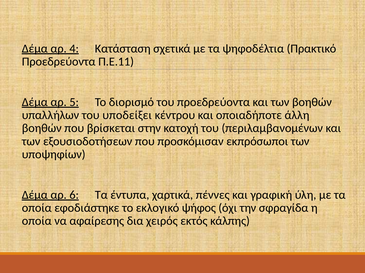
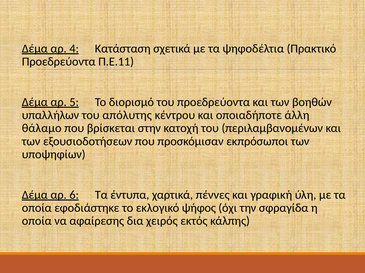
υποδείξει: υποδείξει -> απόλυτης (127, 115)
βοηθών: βοηθών -> θάλαμο (42, 129)
